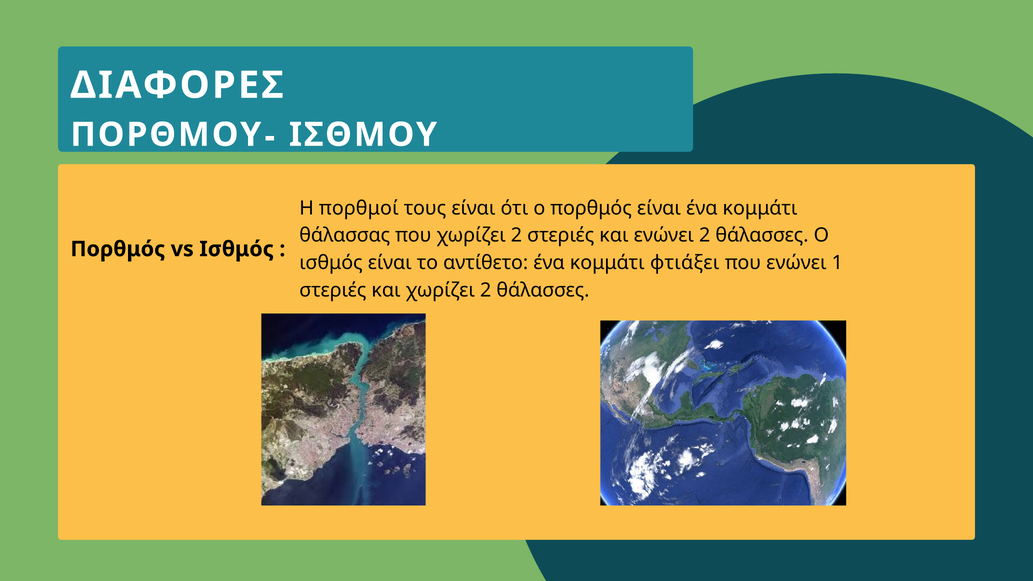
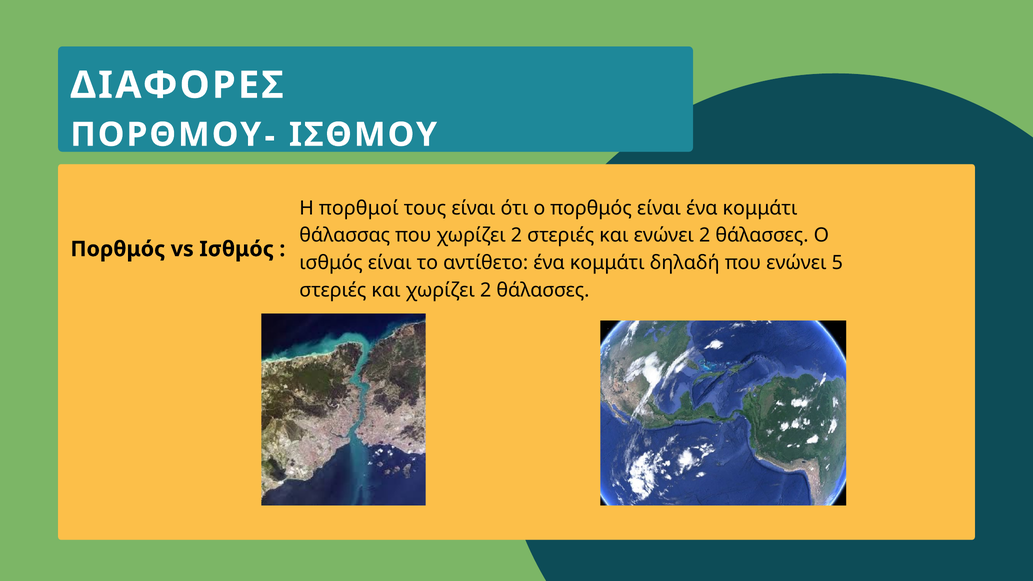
φτιάξει: φτιάξει -> δηλαδή (685, 263)
1: 1 -> 5 (837, 263)
